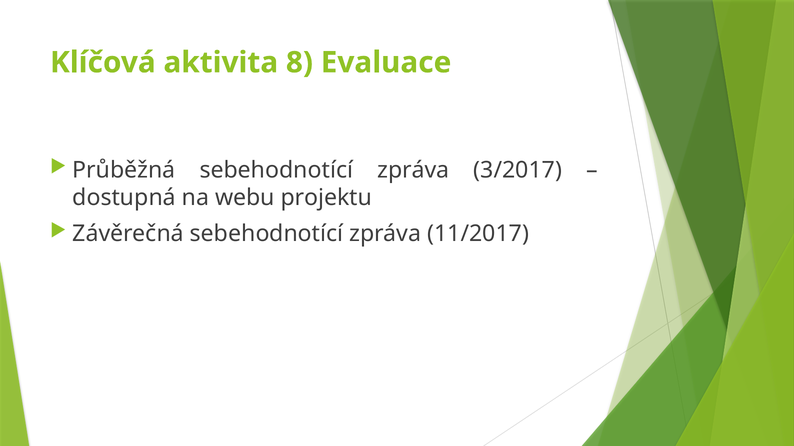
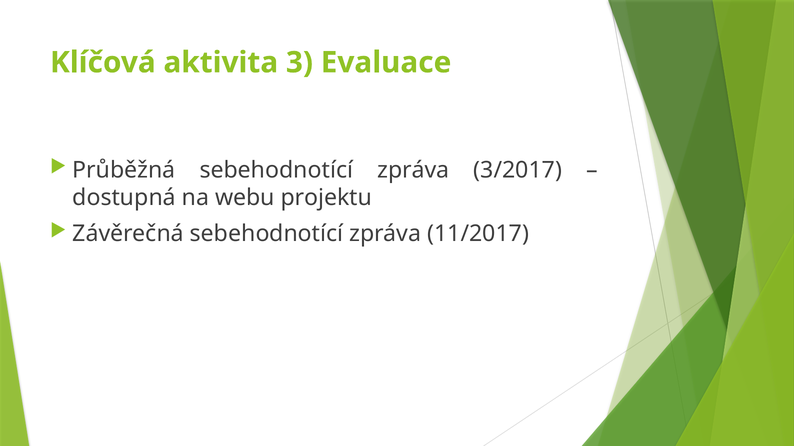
8: 8 -> 3 (299, 63)
